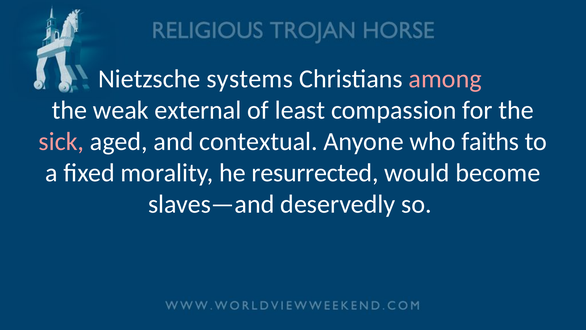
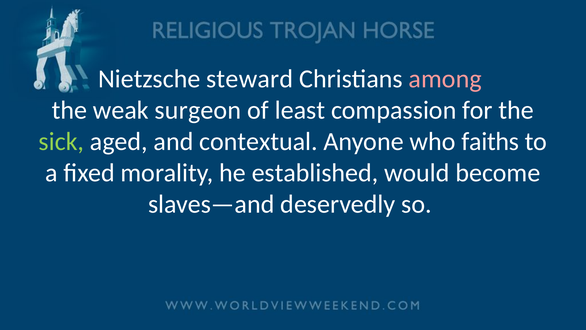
systems: systems -> steward (250, 79)
external: external -> surgeon (198, 110)
sick colour: pink -> light green (61, 141)
resurrected: resurrected -> established (315, 173)
